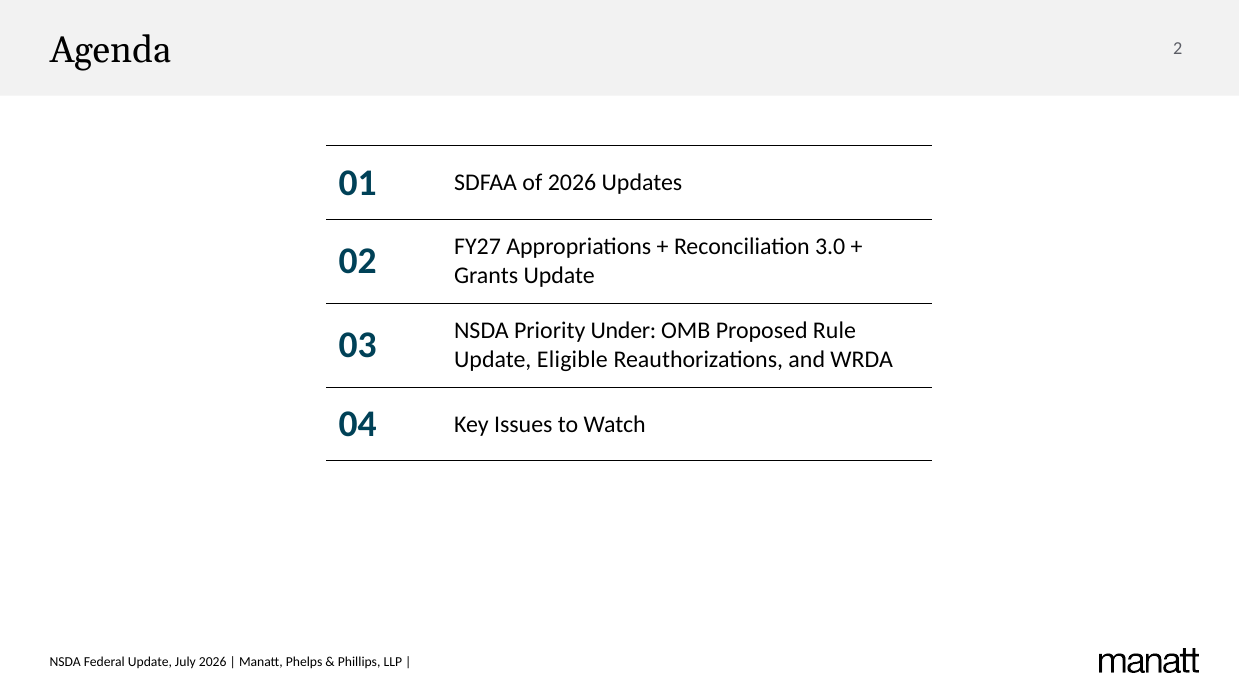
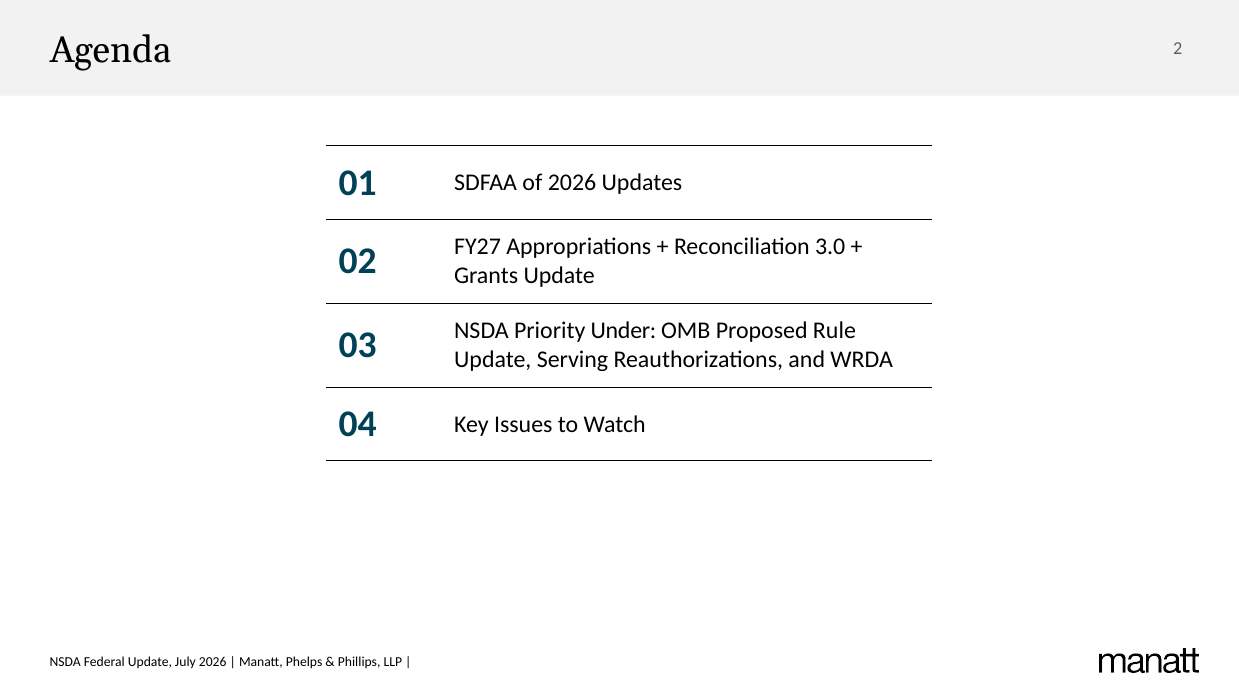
Eligible: Eligible -> Serving (572, 360)
